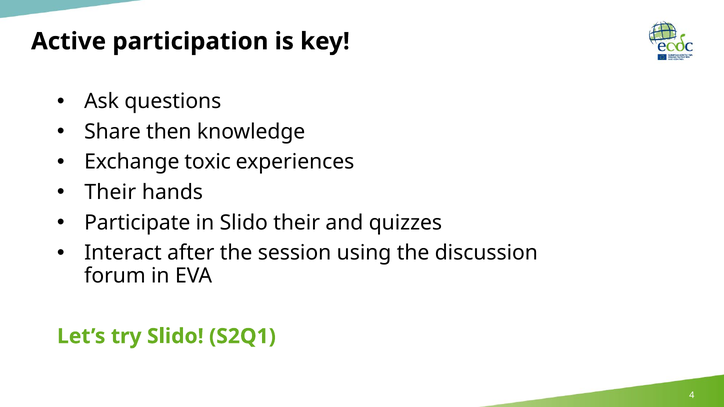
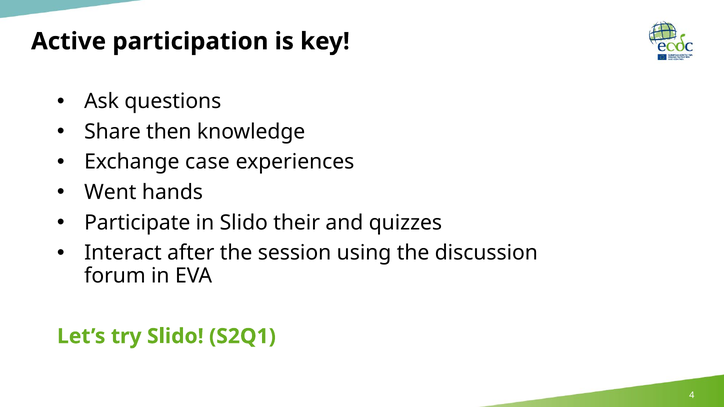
toxic: toxic -> case (207, 162)
Their: Their -> Went (110, 192)
